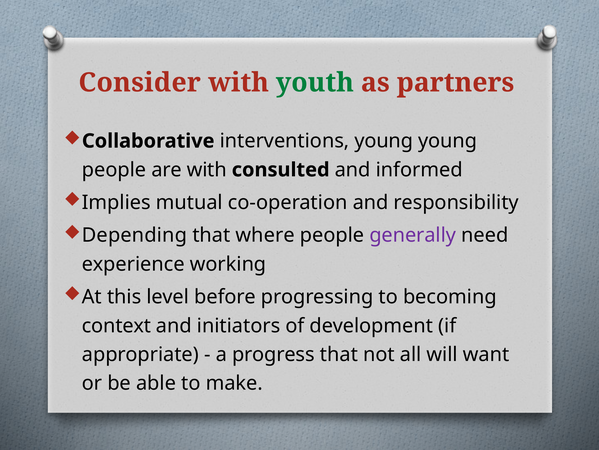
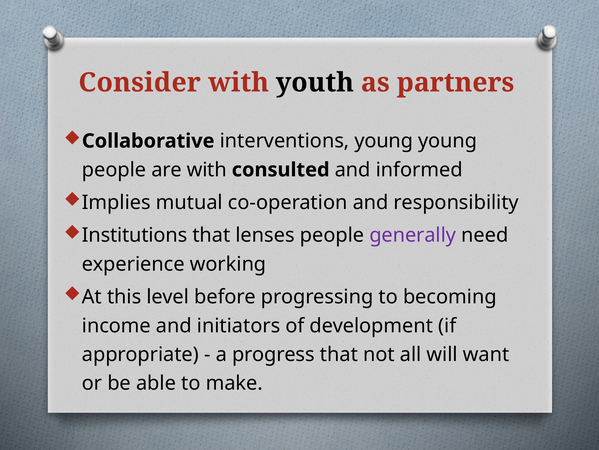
youth colour: green -> black (315, 82)
Depending: Depending -> Institutions (135, 235)
where: where -> lenses (265, 235)
context: context -> income (116, 325)
